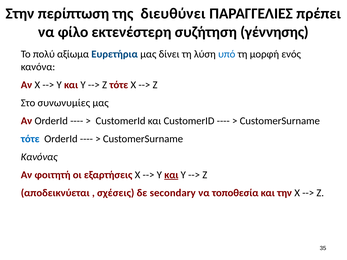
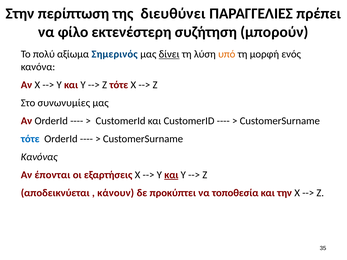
γέννησης: γέννησης -> μπορούν (274, 32)
Ευρετήρια: Ευρετήρια -> Σημερινός (115, 54)
δίνει underline: none -> present (169, 54)
υπό colour: blue -> orange (227, 54)
φοιτητή: φοιτητή -> έπονται (52, 175)
σχέσεις: σχέσεις -> κάνουν (116, 193)
secondary: secondary -> προκύπτει (173, 193)
